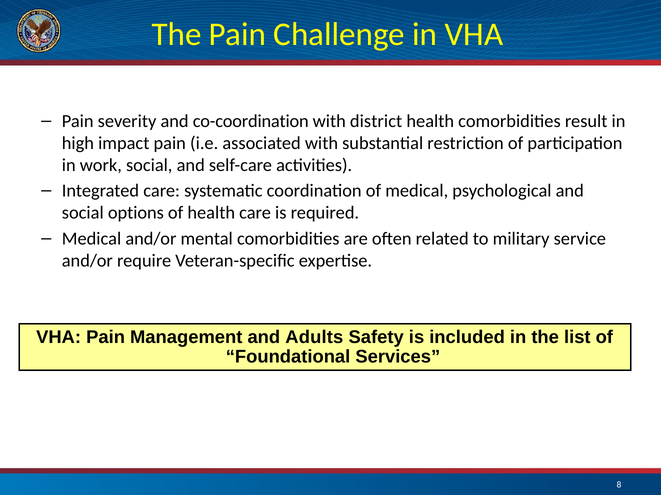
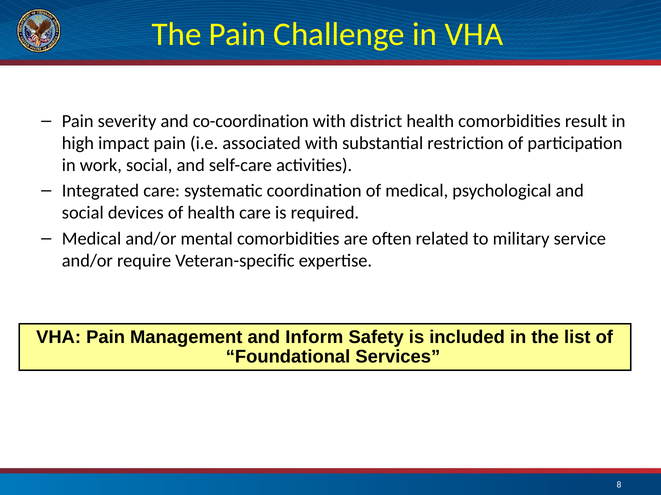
options: options -> devices (136, 213)
Adults: Adults -> Inform (314, 338)
